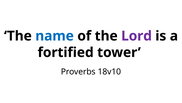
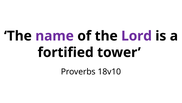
name colour: blue -> purple (55, 36)
